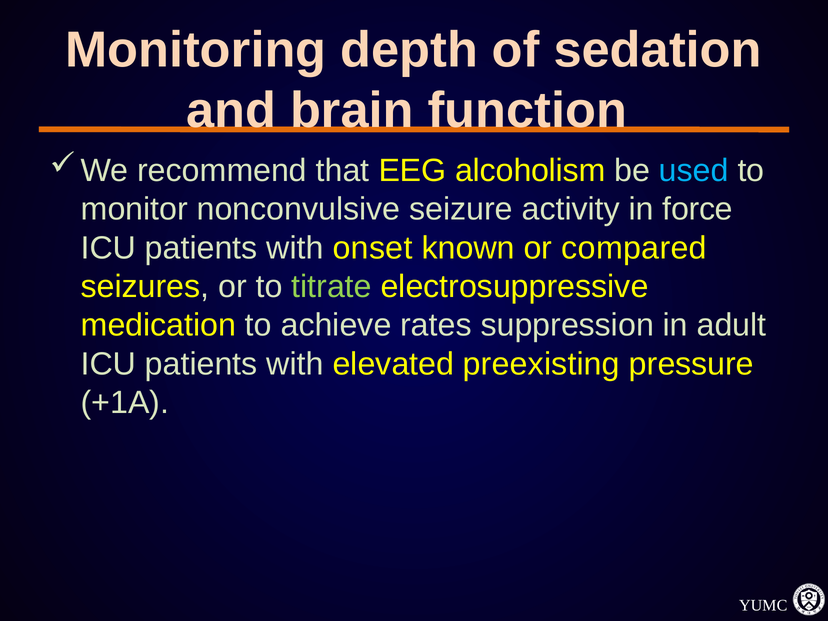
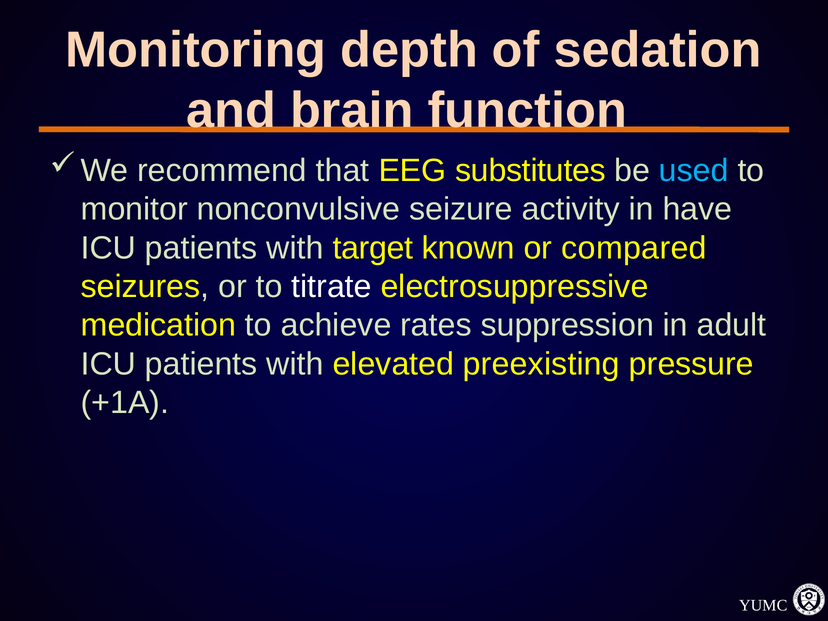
alcoholism: alcoholism -> substitutes (531, 171)
force: force -> have (697, 209)
onset: onset -> target (373, 248)
titrate colour: light green -> white (332, 287)
